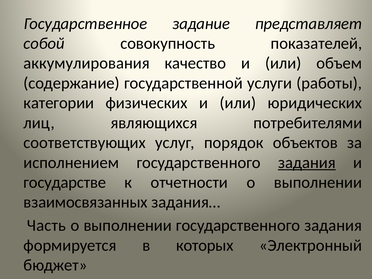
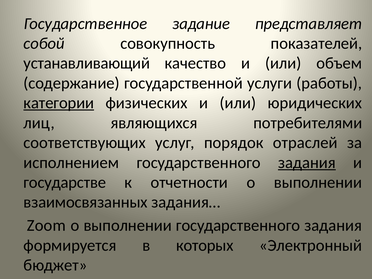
аккумулирования: аккумулирования -> устанавливающий (87, 63)
категории underline: none -> present (59, 103)
объектов: объектов -> отраслей (305, 143)
Часть: Часть -> Zoom (46, 225)
